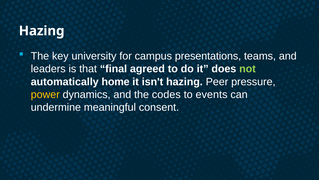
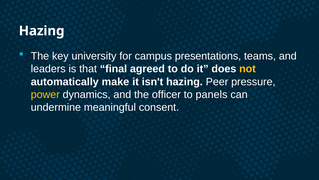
not colour: light green -> yellow (247, 69)
home: home -> make (115, 81)
codes: codes -> officer (166, 94)
events: events -> panels (212, 94)
